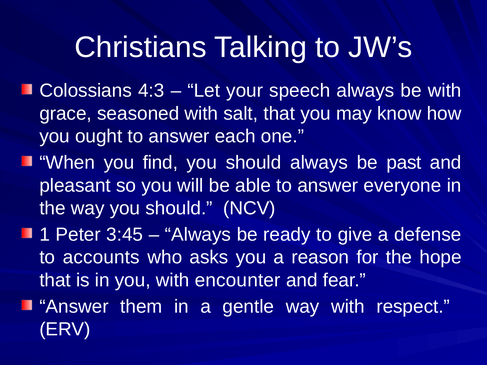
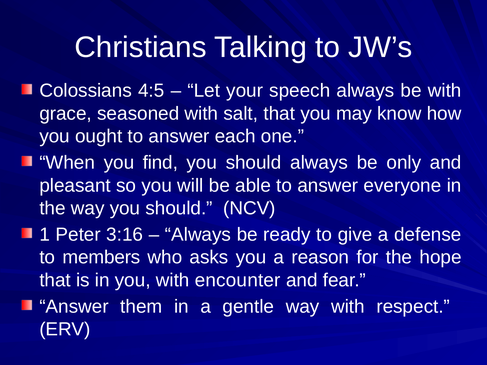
4:3: 4:3 -> 4:5 (151, 91)
past: past -> only (404, 163)
3:45: 3:45 -> 3:16 (125, 235)
accounts: accounts -> members (101, 258)
